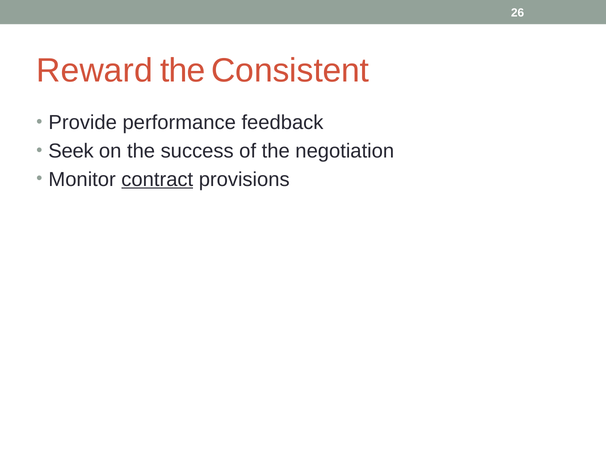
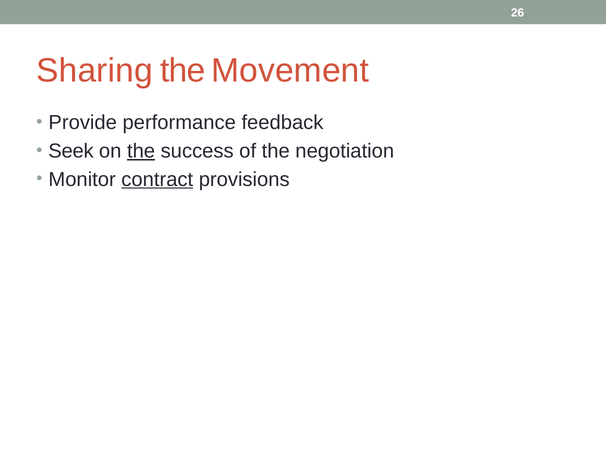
Reward: Reward -> Sharing (95, 71)
Consistent: Consistent -> Movement (290, 71)
the underline: none -> present (141, 151)
